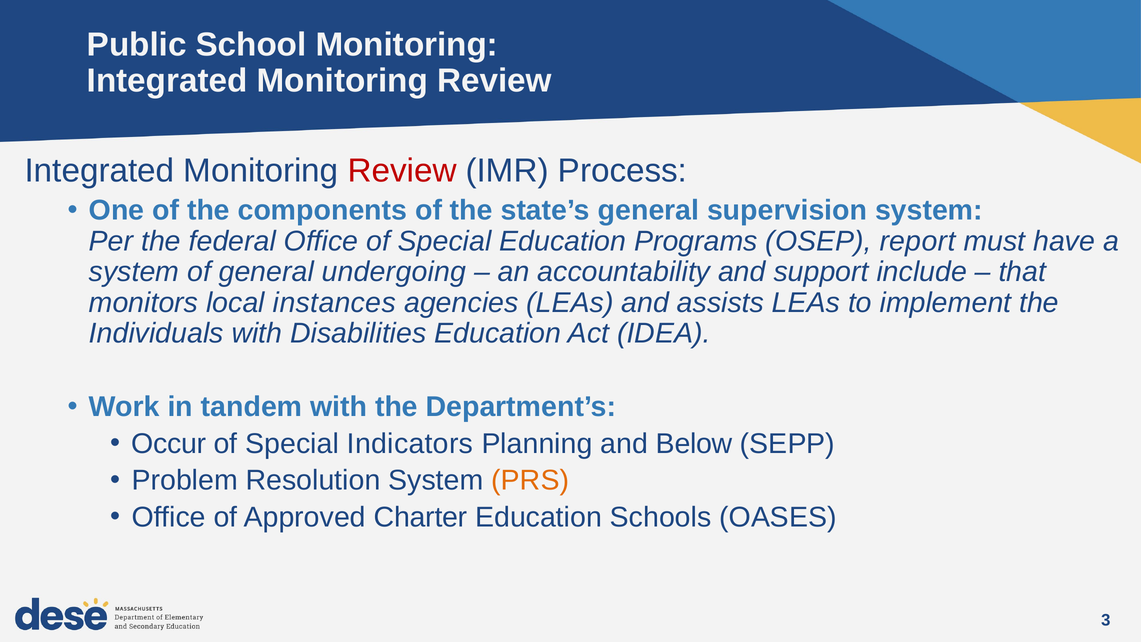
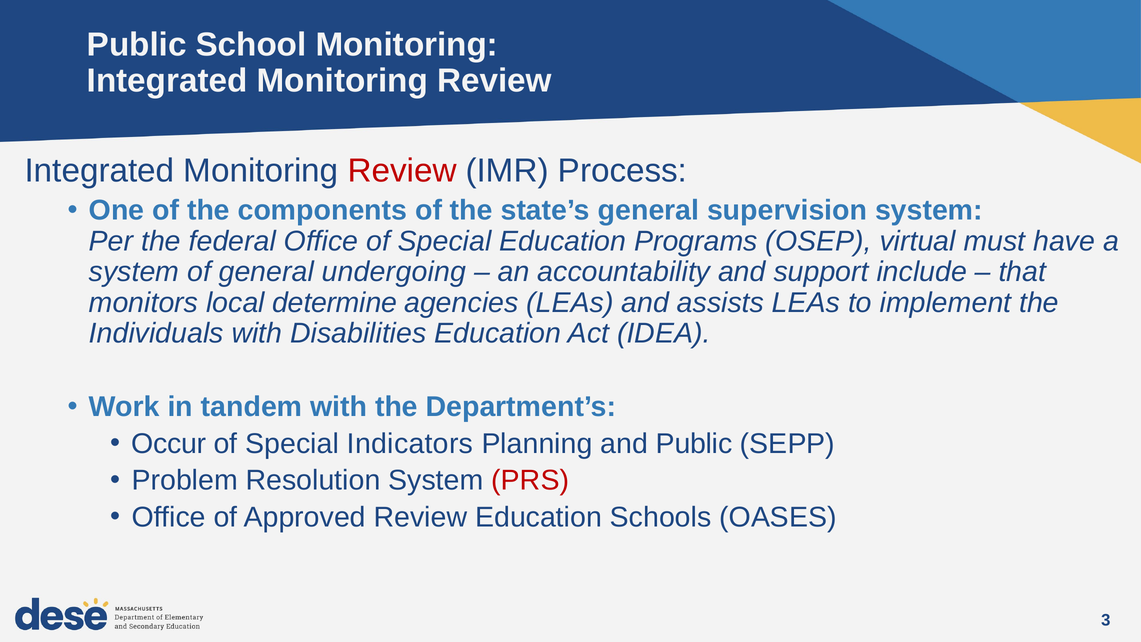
report: report -> virtual (918, 241)
instances: instances -> determine (335, 303)
and Below: Below -> Public (694, 444)
PRS colour: orange -> red (530, 480)
Approved Charter: Charter -> Review (420, 517)
